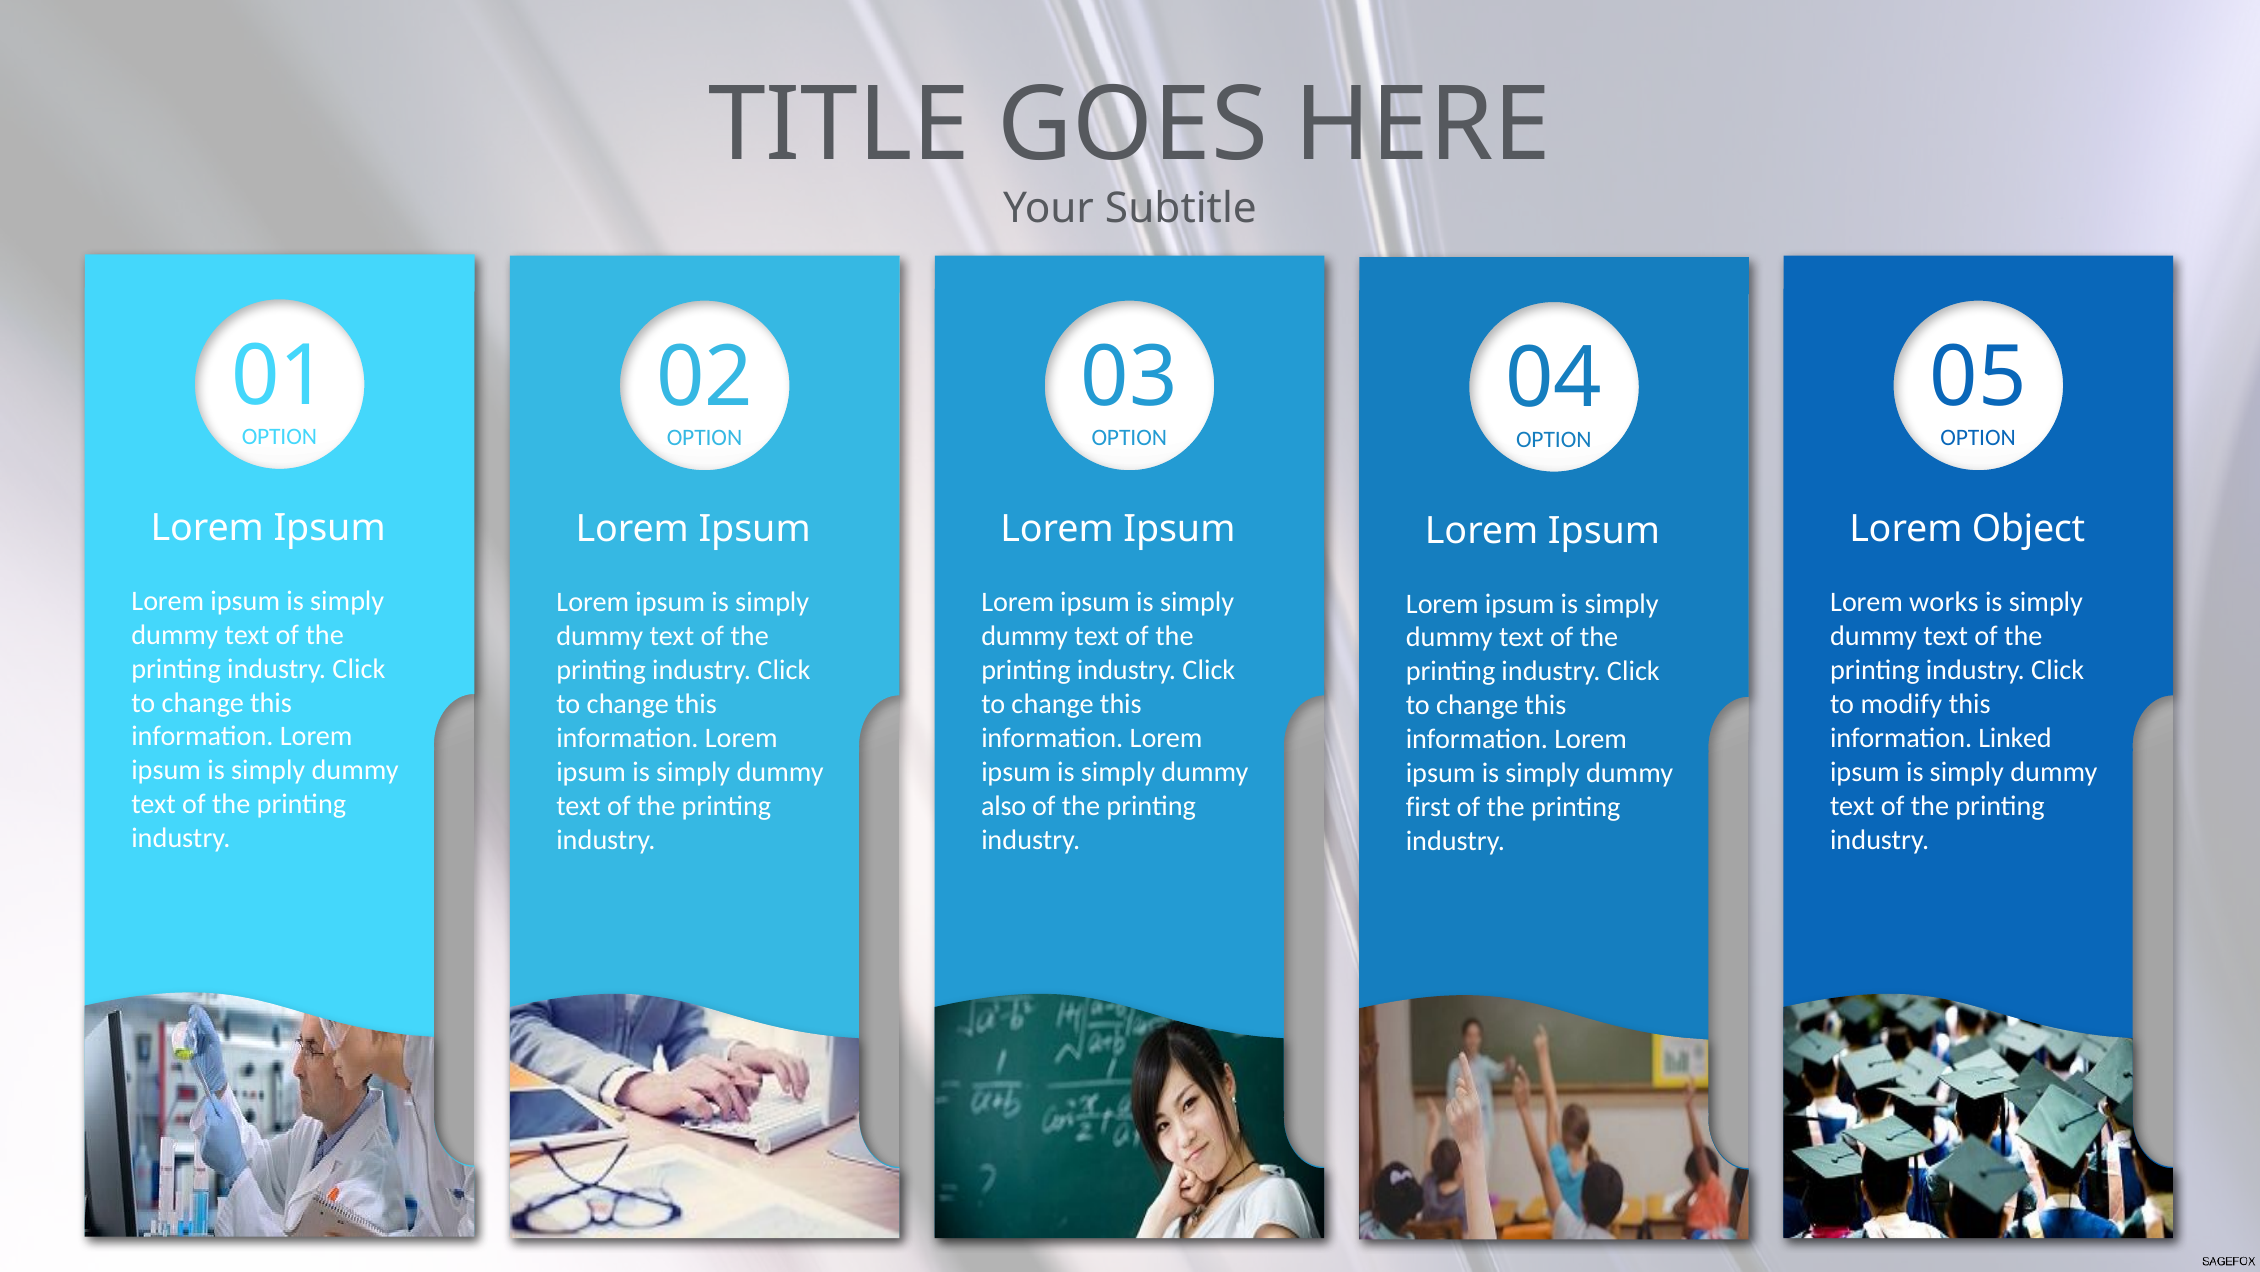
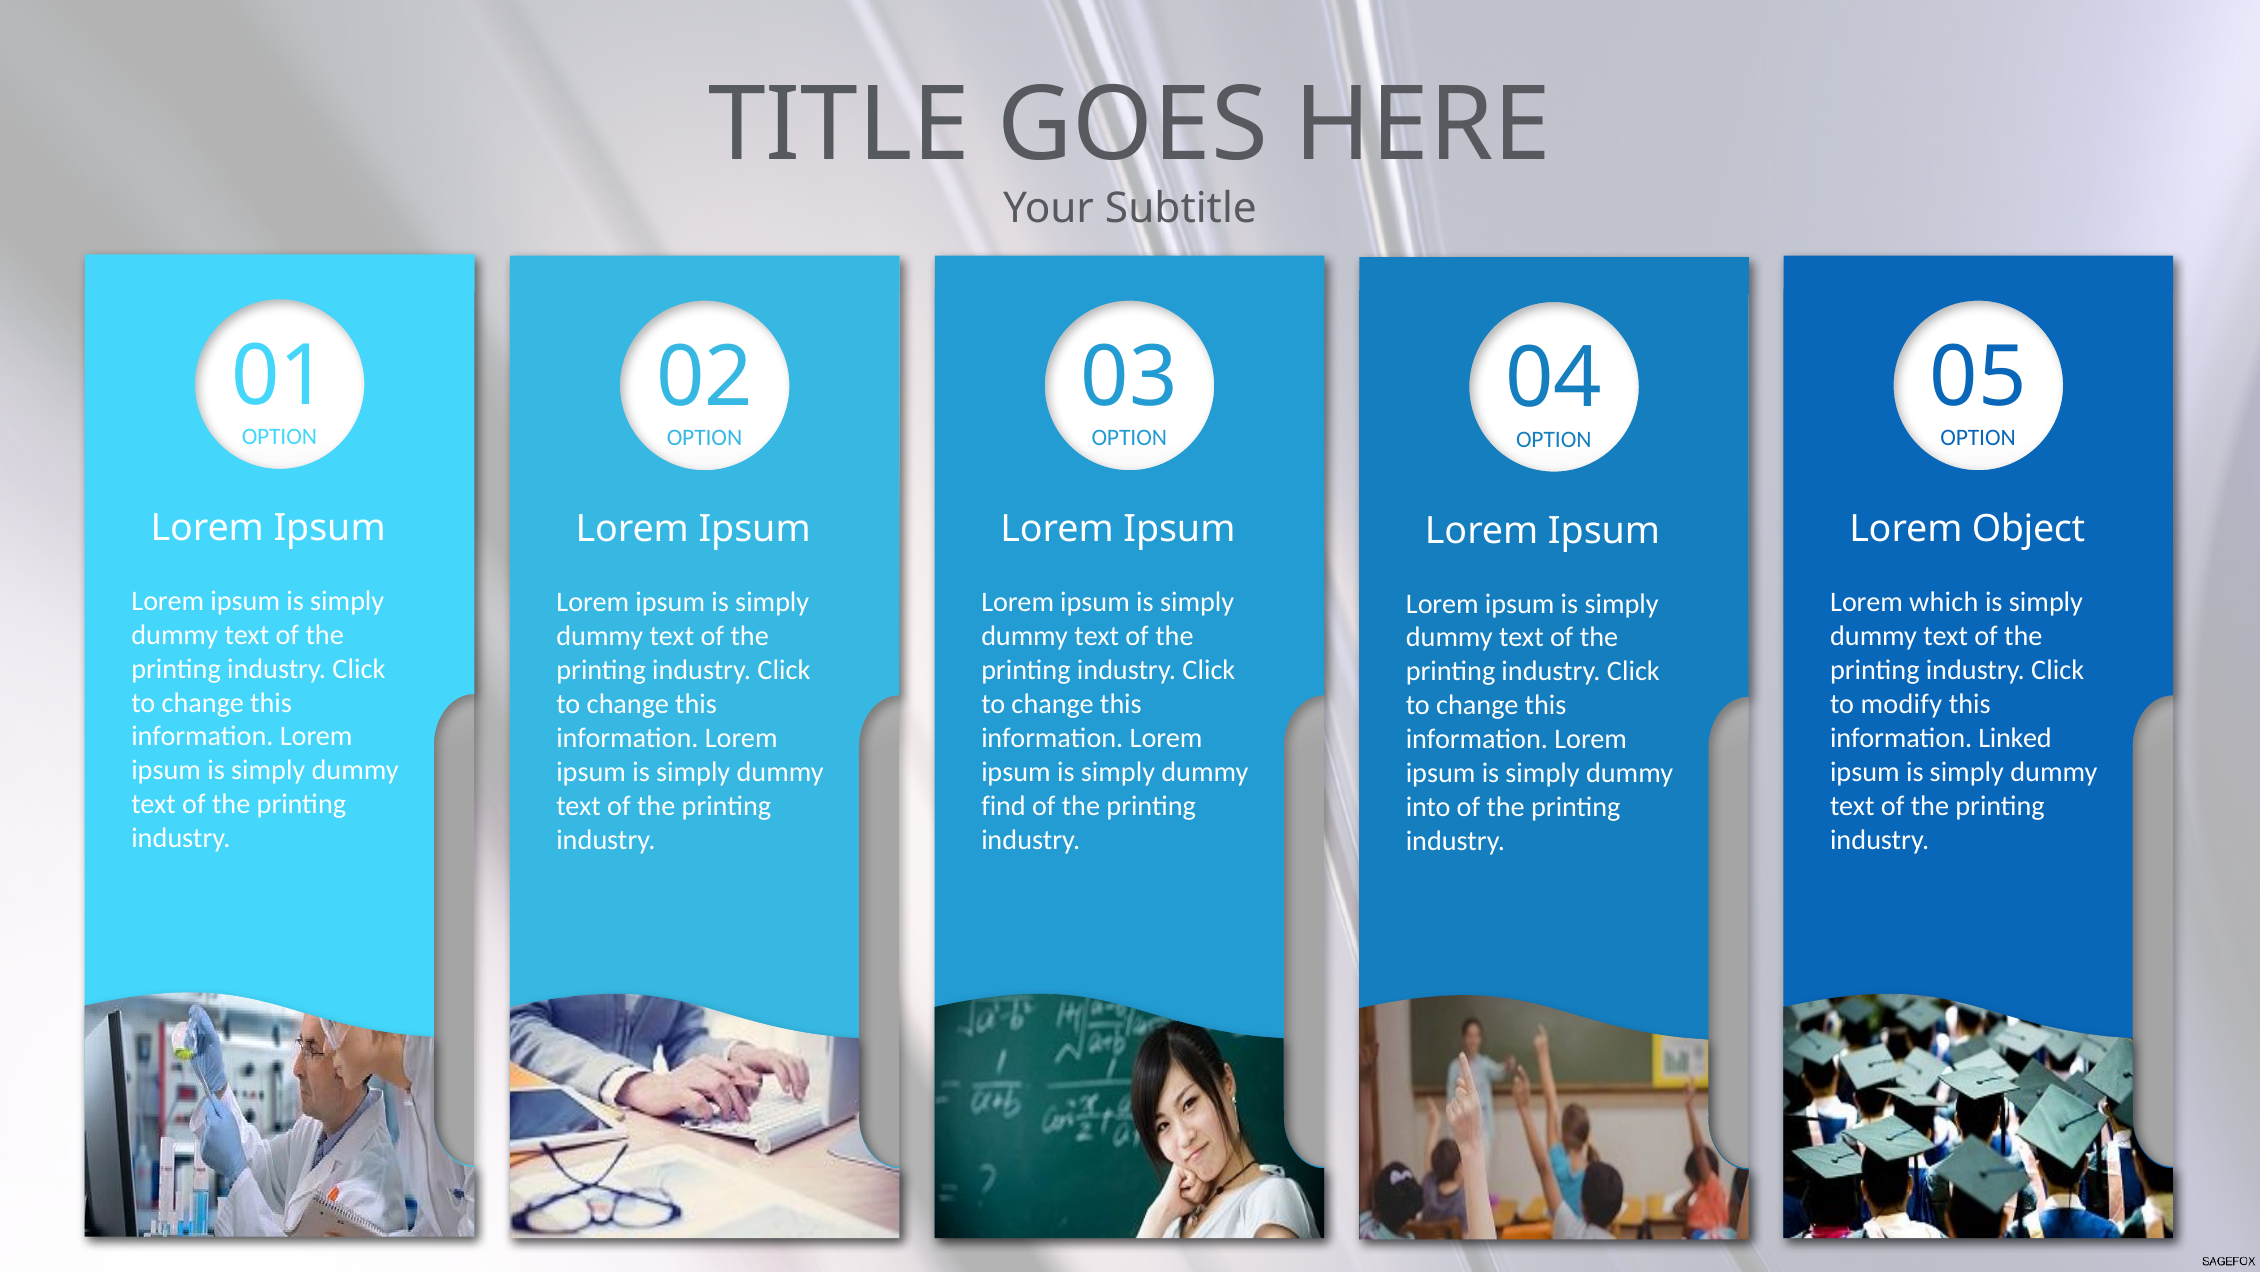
works: works -> which (1944, 602)
also: also -> find (1004, 805)
first: first -> into (1428, 807)
